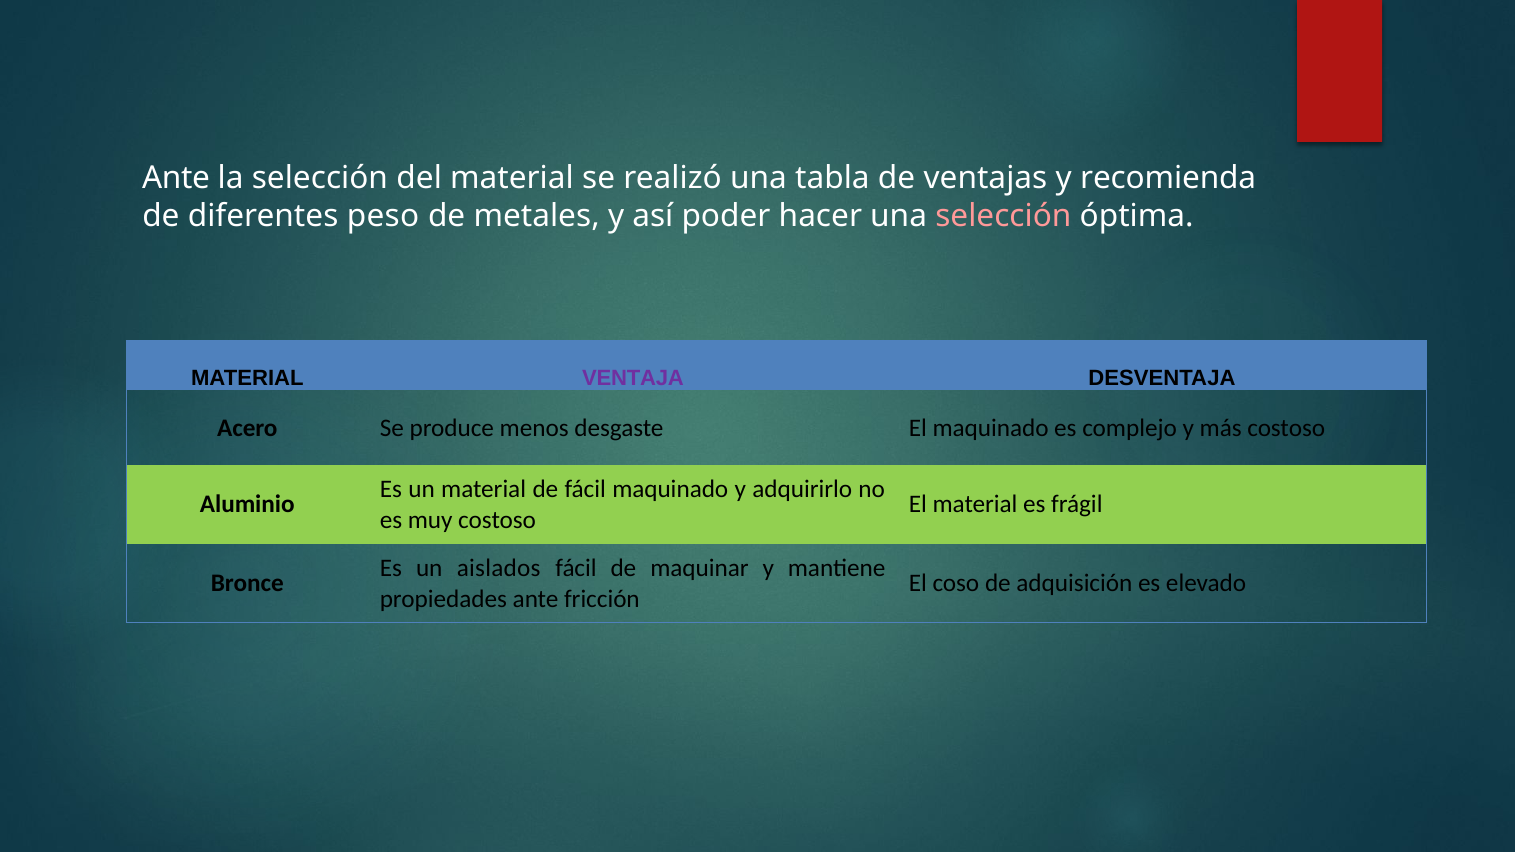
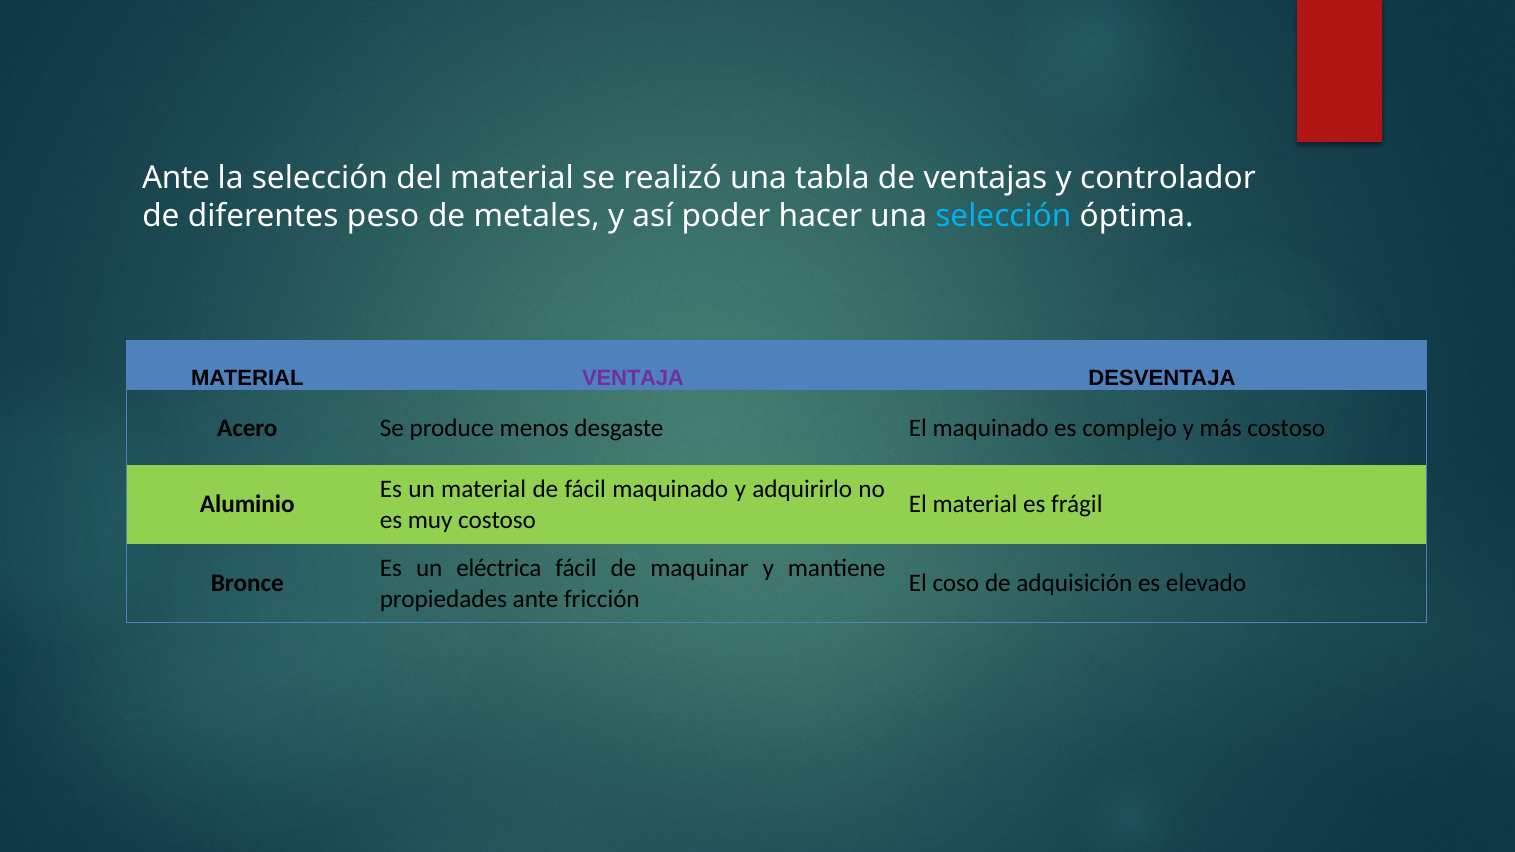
recomienda: recomienda -> controlador (1168, 178)
selección colour: pink -> light blue (1003, 216)
aislados: aislados -> eléctrica (499, 568)
